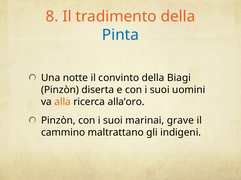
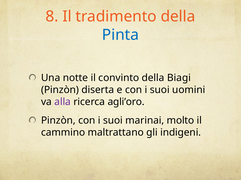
alla colour: orange -> purple (63, 102)
alla’oro: alla’oro -> agli’oro (126, 102)
grave: grave -> molto (180, 121)
